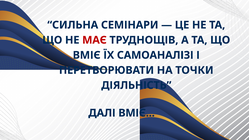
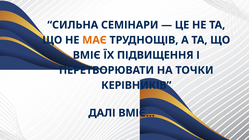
МАЄ colour: red -> orange (94, 40)
САМОАНАЛІЗІ: САМОАНАЛІЗІ -> ПІДВИЩЕННЯ (155, 55)
ДІЯЛЬНІСТЬ: ДІЯЛЬНІСТЬ -> КЕРІВНИКІВ (136, 85)
